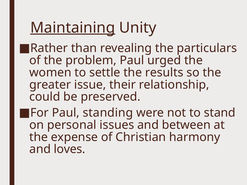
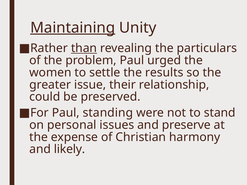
than underline: none -> present (84, 48)
between: between -> preserve (186, 125)
loves: loves -> likely (70, 149)
